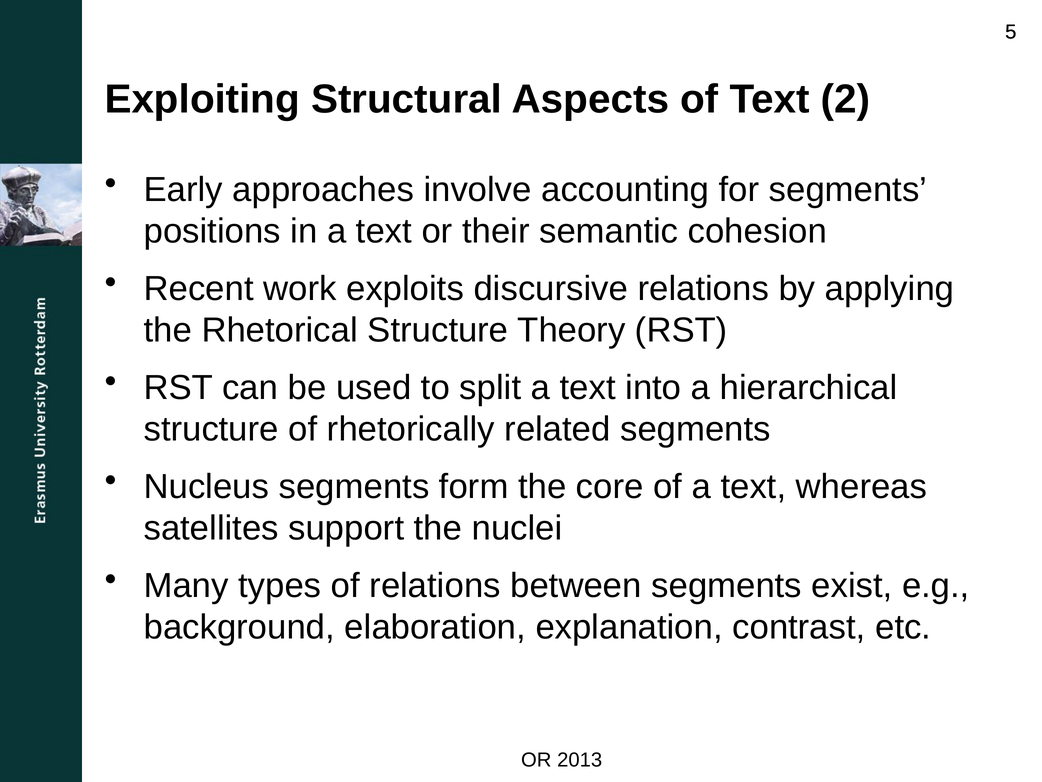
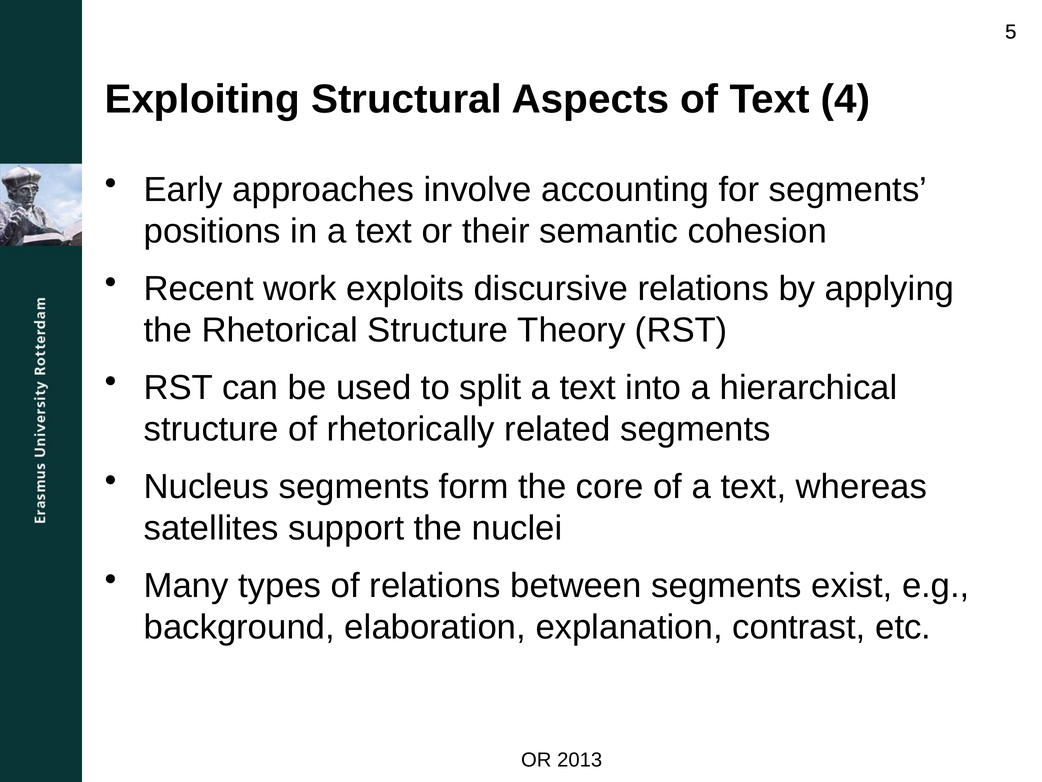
2: 2 -> 4 (846, 99)
